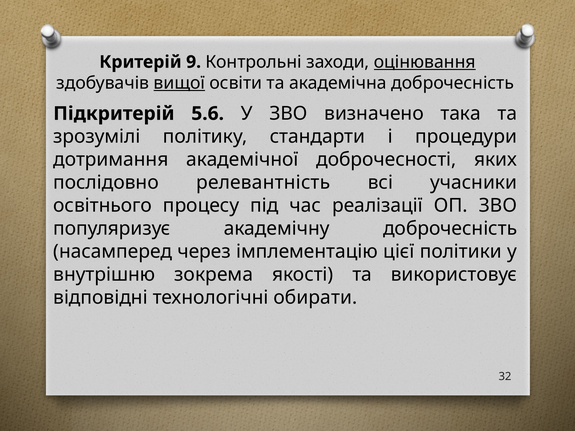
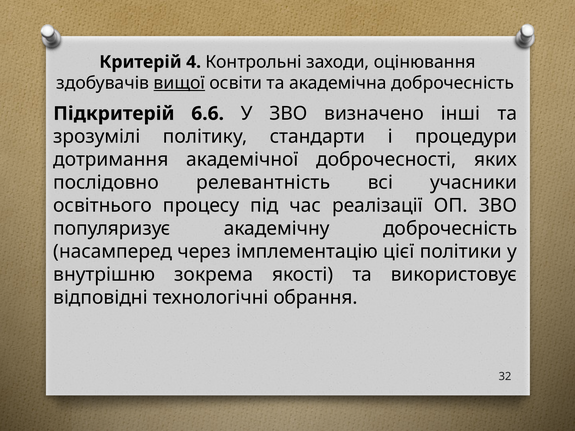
9: 9 -> 4 (194, 62)
оцінювання underline: present -> none (425, 62)
5.6: 5.6 -> 6.6 (208, 114)
така: така -> інші (461, 114)
обирати: обирати -> обрання (315, 298)
